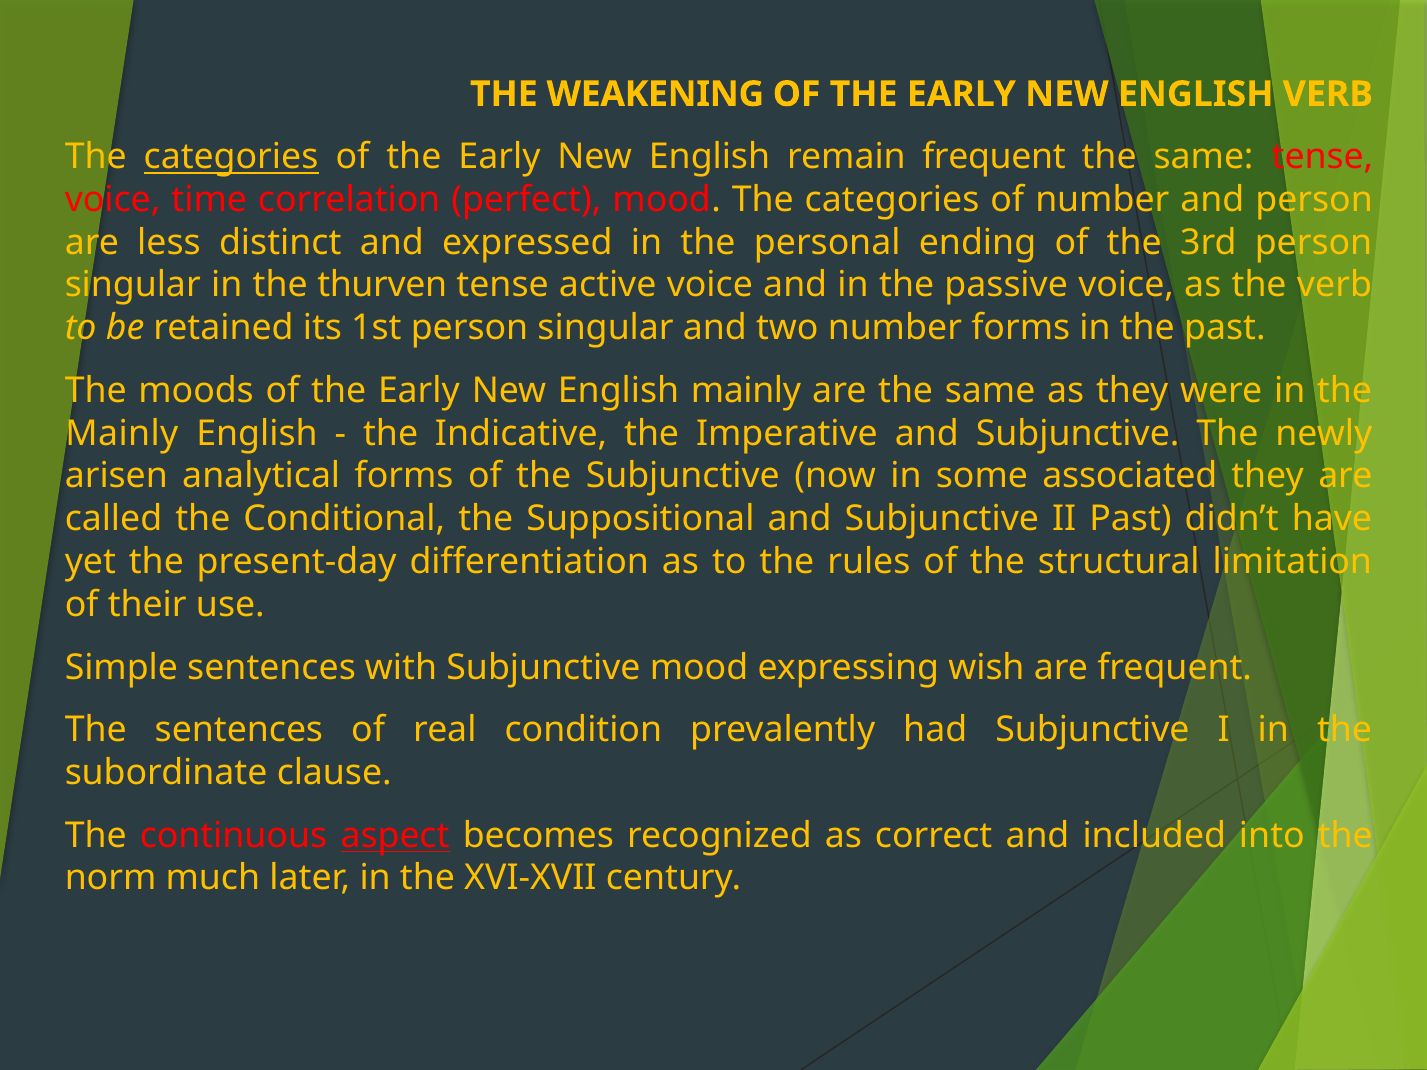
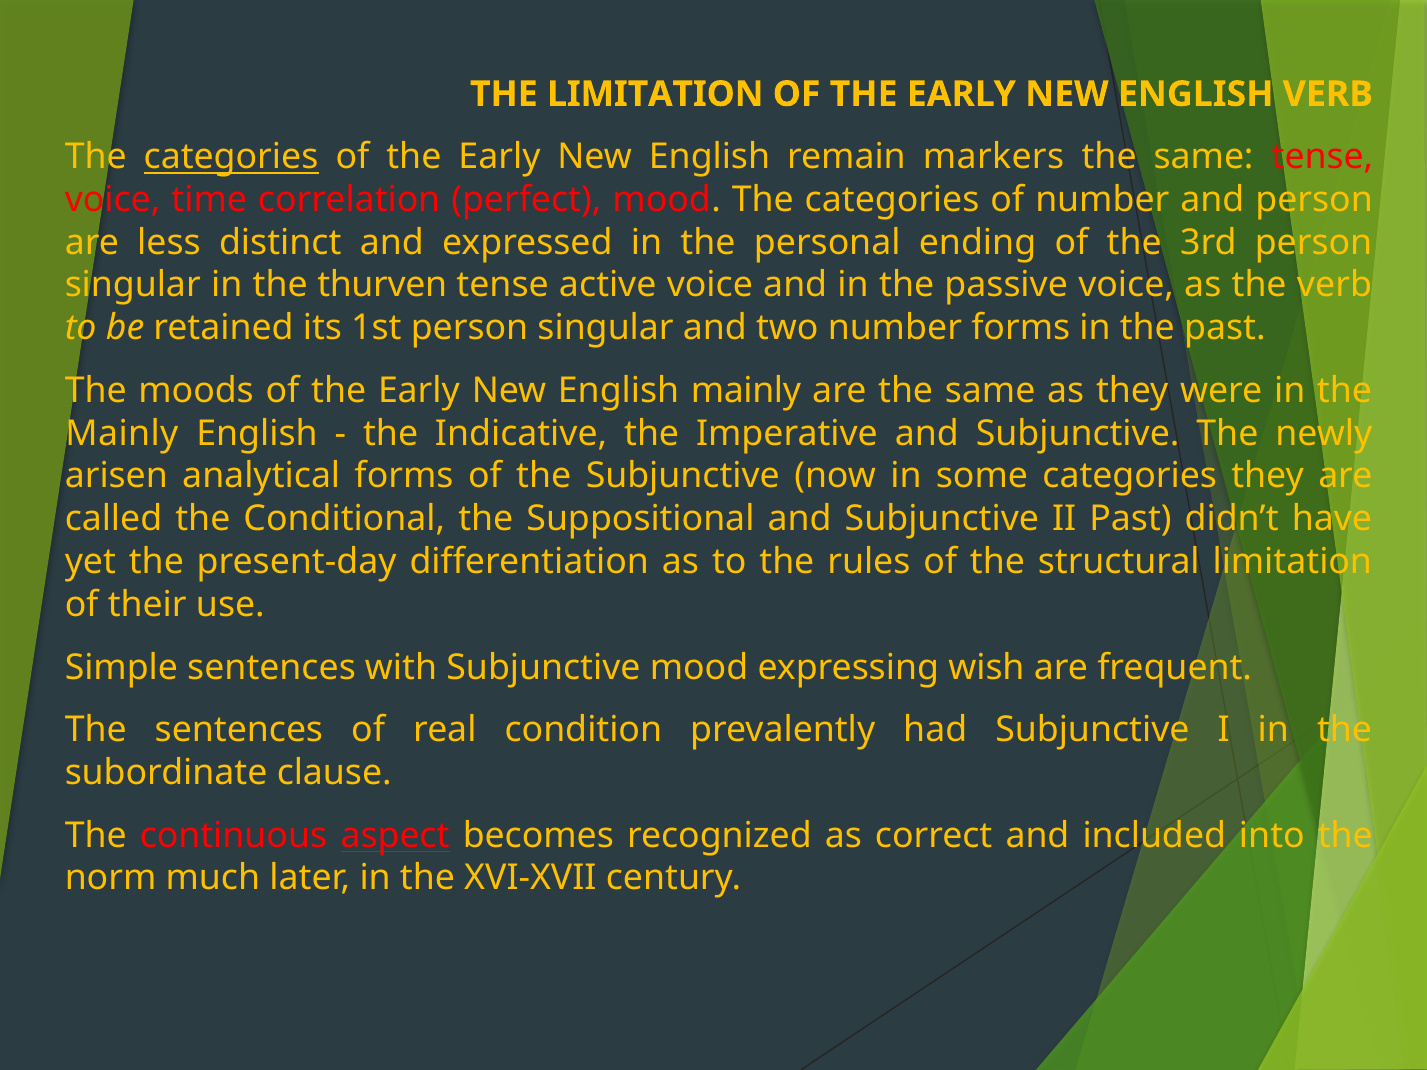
THE WEAKENING: WEAKENING -> LIMITATION (655, 94)
remain frequent: frequent -> markers (994, 157)
some associated: associated -> categories (1130, 476)
